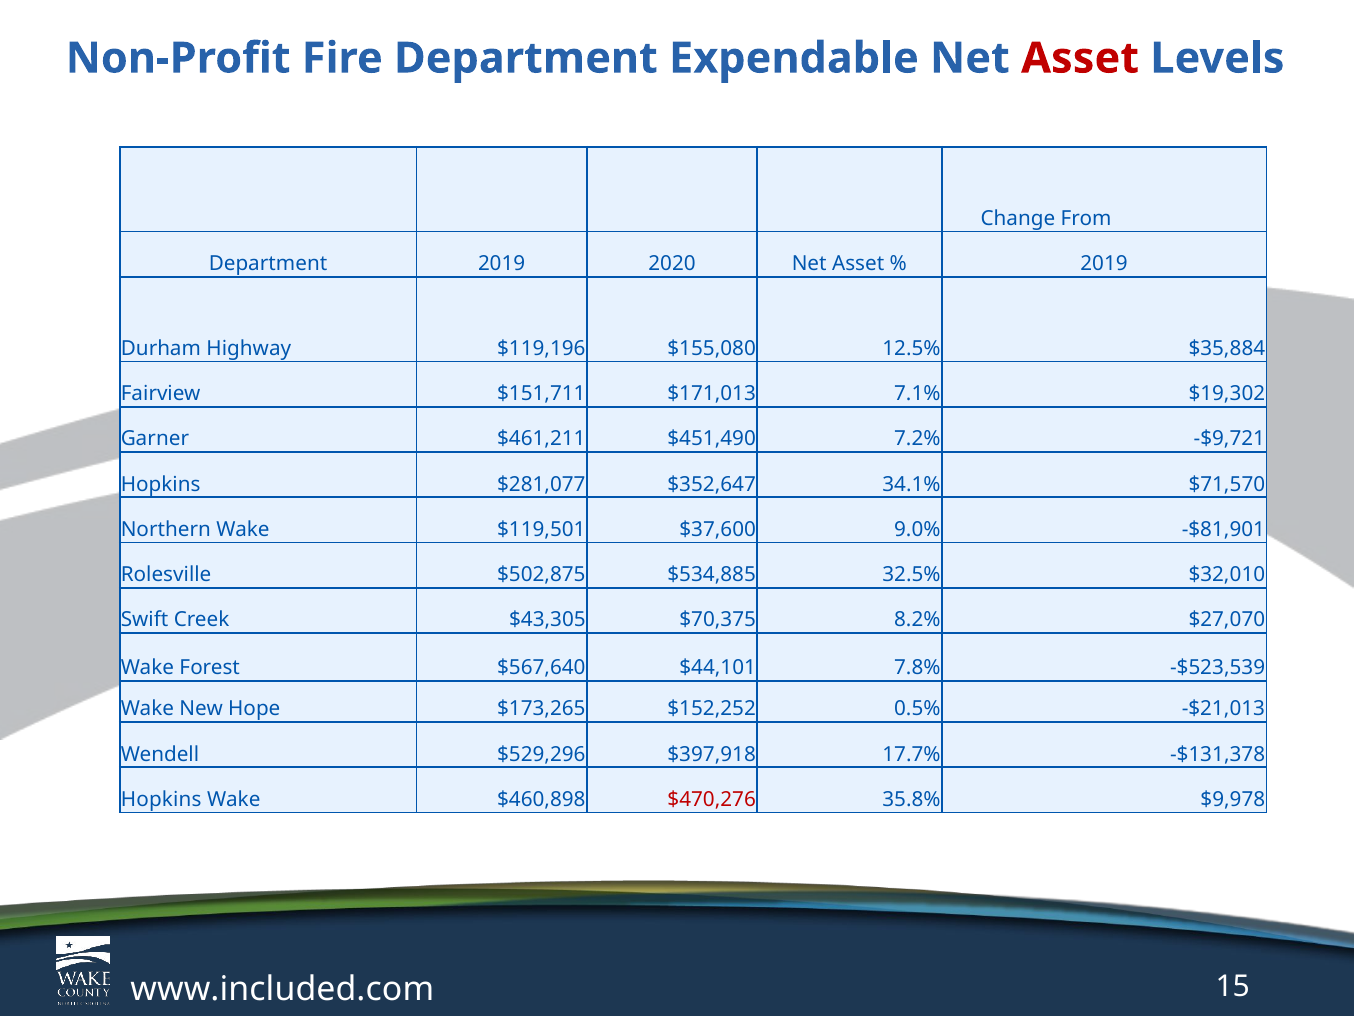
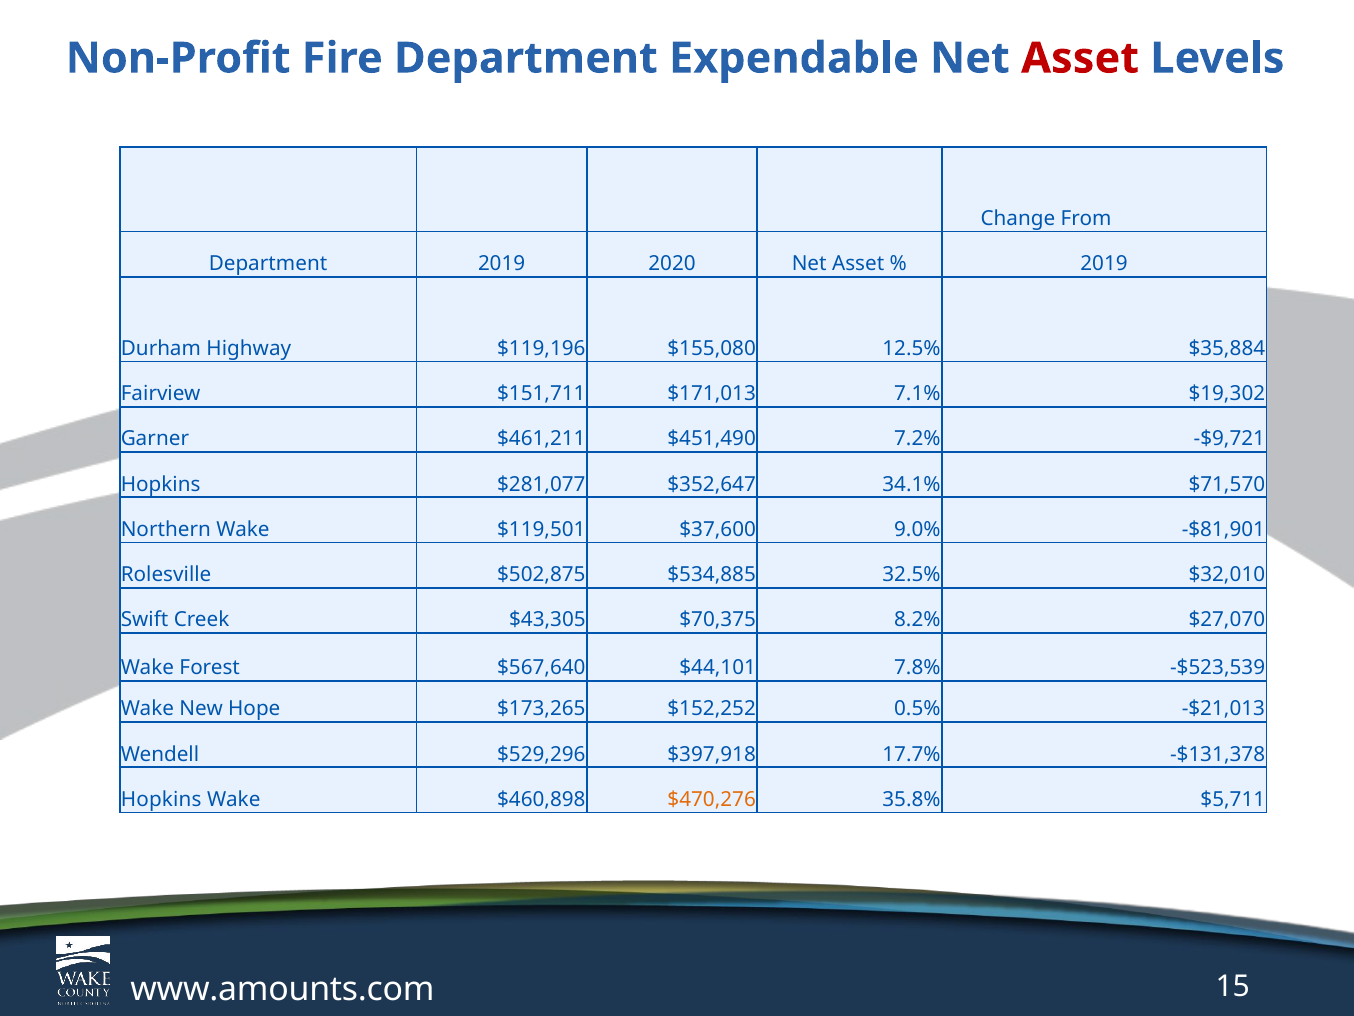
$470,276 colour: red -> orange (712, 799)
$9,978: $9,978 -> $5,711 (1233, 799)
www.included.com: www.included.com -> www.amounts.com (282, 988)
